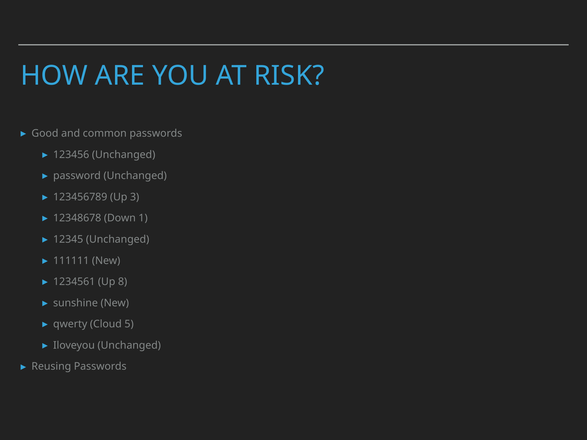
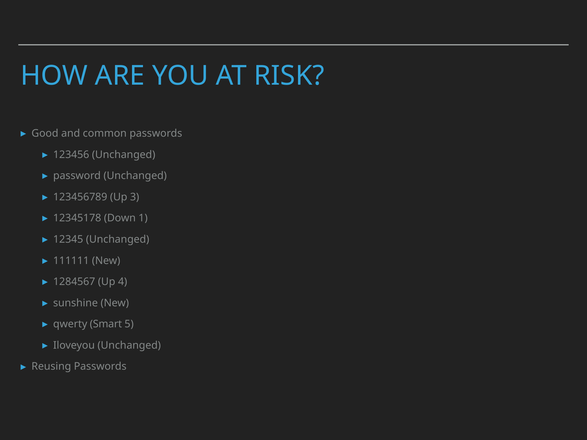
12348678: 12348678 -> 12345178 (77, 218)
1234561: 1234561 -> 1284567 (74, 282)
8: 8 -> 4 (123, 282)
Cloud: Cloud -> Smart (106, 324)
